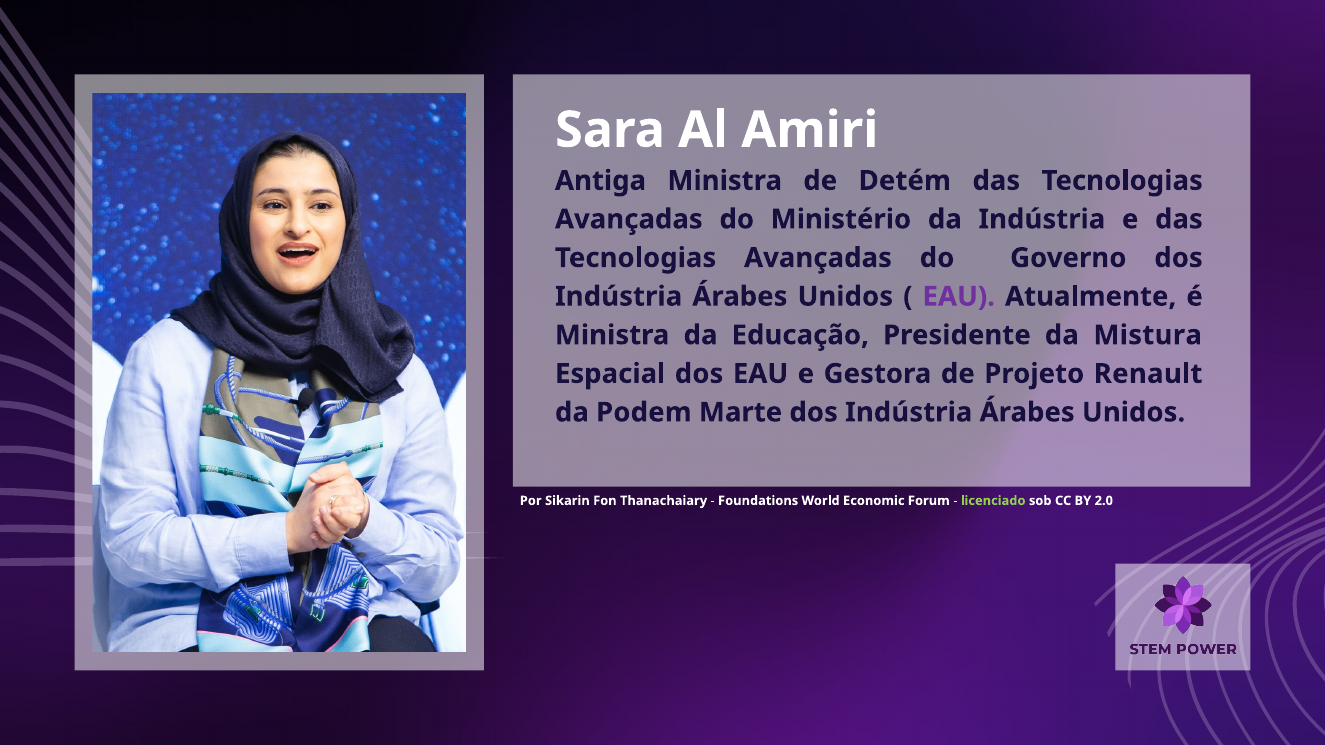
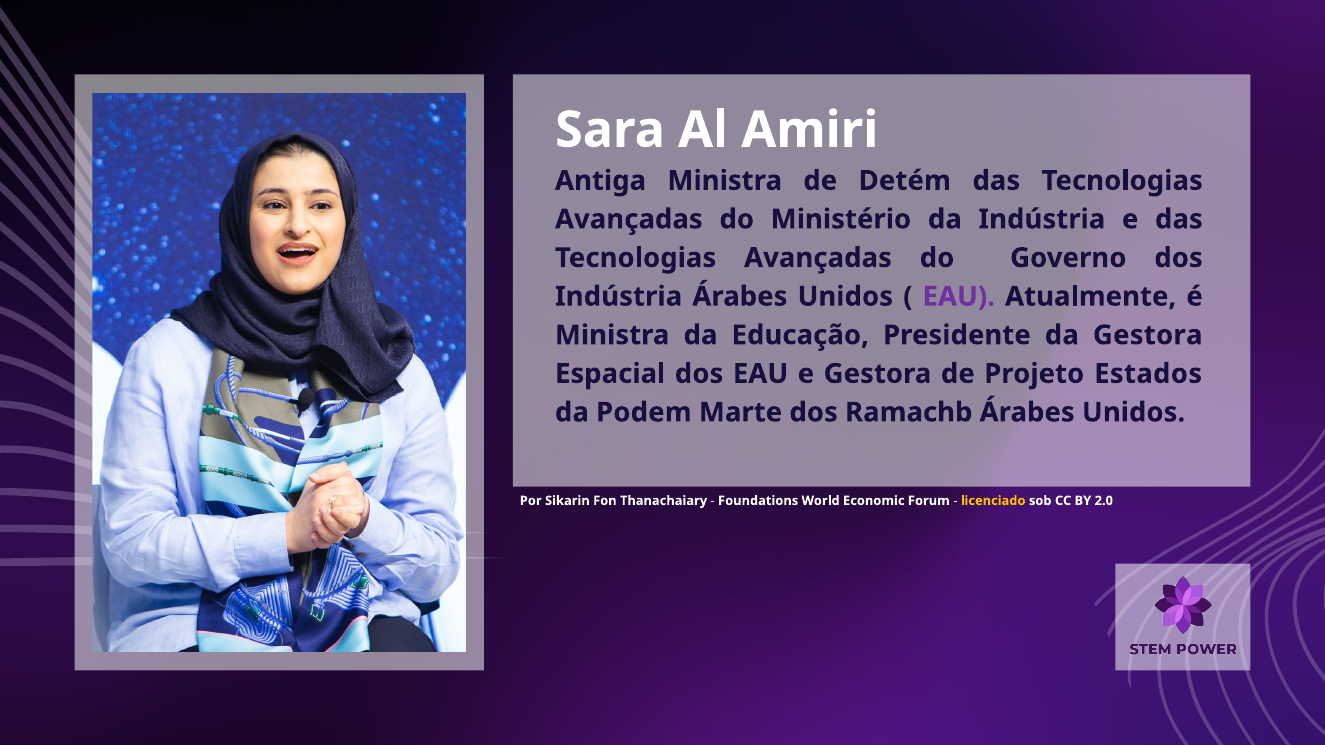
da Mistura: Mistura -> Gestora (1148, 335)
Renault: Renault -> Estados (1148, 374)
Marte dos Indústria: Indústria -> Ramachb (909, 413)
licenciado colour: light green -> yellow (993, 501)
